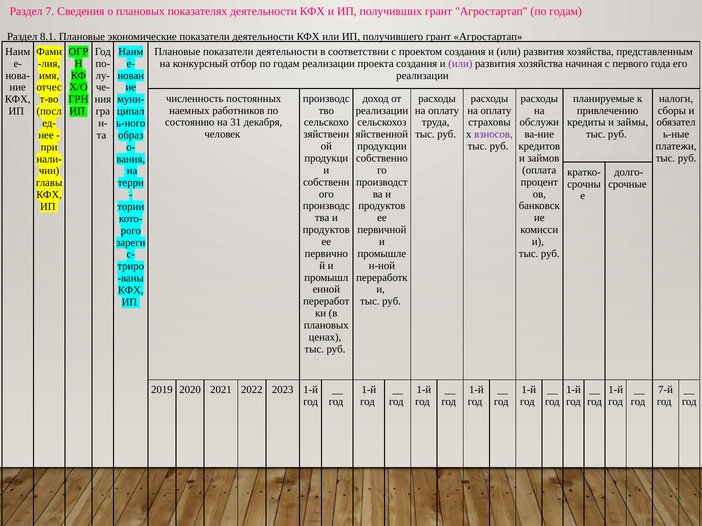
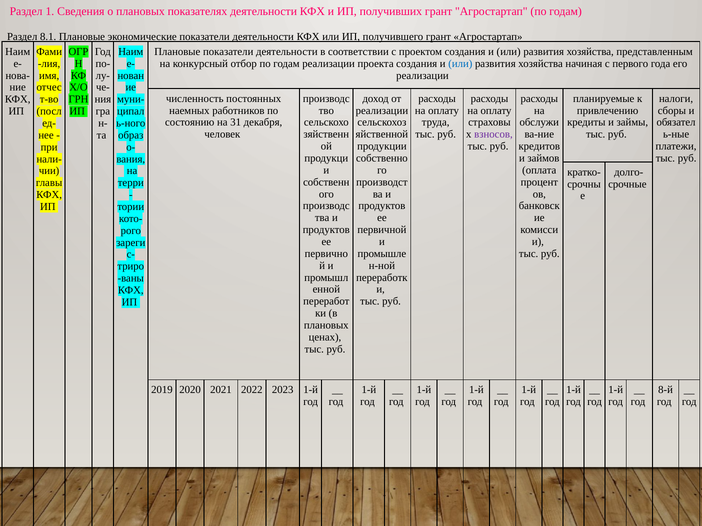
Раздел 7: 7 -> 1 (50, 11)
или colour: purple -> blue (460, 64)
7-й: 7-й -> 8-й (666, 390)
